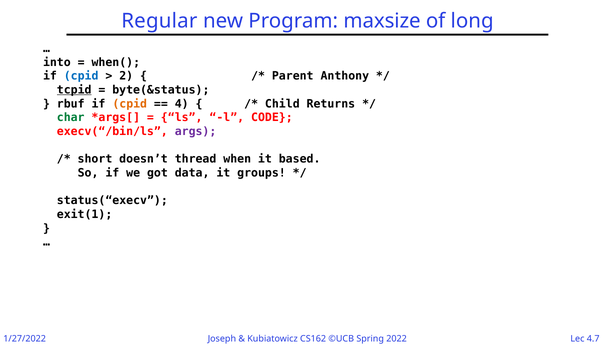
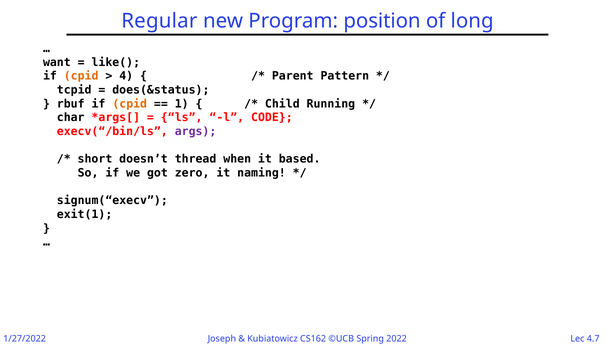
maxsize: maxsize -> position (382, 21)
into: into -> want (57, 62)
when(: when( -> like( (116, 62)
cpid colour: blue -> orange (81, 76)
2: 2 -> 4 (126, 76)
Anthony: Anthony -> Pattern (345, 76)
tcpid underline: present -> none (74, 90)
byte(&status: byte(&status -> does(&status (161, 90)
4: 4 -> 1 (182, 104)
Returns: Returns -> Running (331, 104)
char colour: green -> black (71, 118)
data: data -> zero (192, 173)
groups: groups -> naming (262, 173)
status(“execv: status(“execv -> signum(“execv (112, 201)
